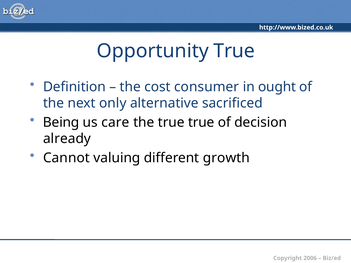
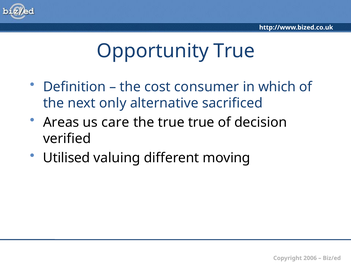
ought: ought -> which (277, 87)
Being: Being -> Areas (61, 122)
already: already -> verified (67, 139)
Cannot: Cannot -> Utilised (67, 158)
growth: growth -> moving (227, 158)
